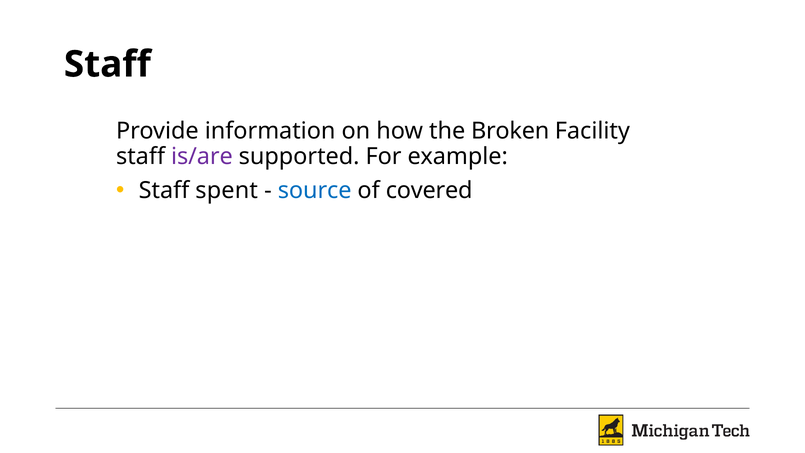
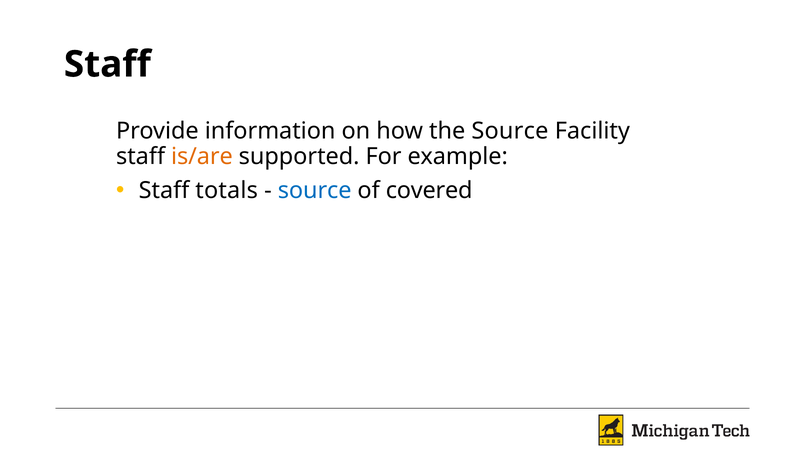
the Broken: Broken -> Source (510, 131)
is/are colour: purple -> orange (202, 156)
spent: spent -> totals (227, 190)
